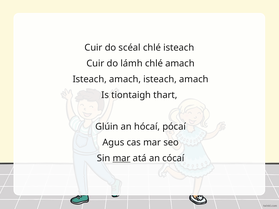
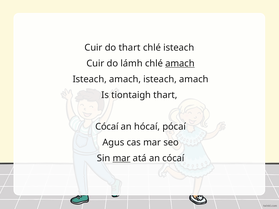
do scéal: scéal -> thart (130, 48)
amach underline: none -> present (180, 63)
Glúin: Glúin -> Cócaí (107, 127)
